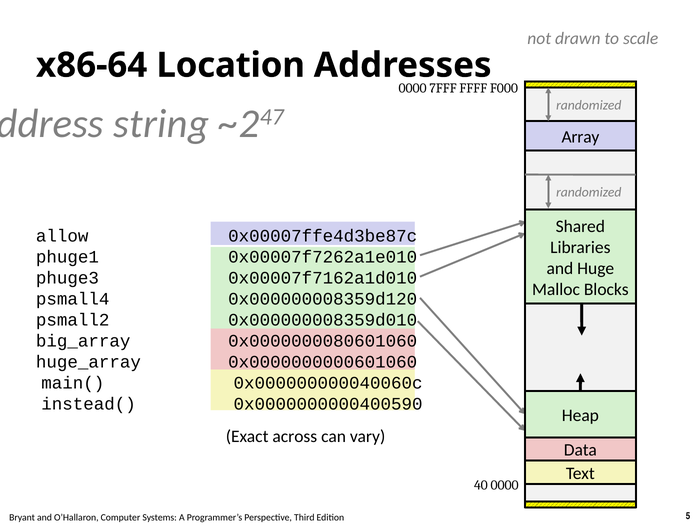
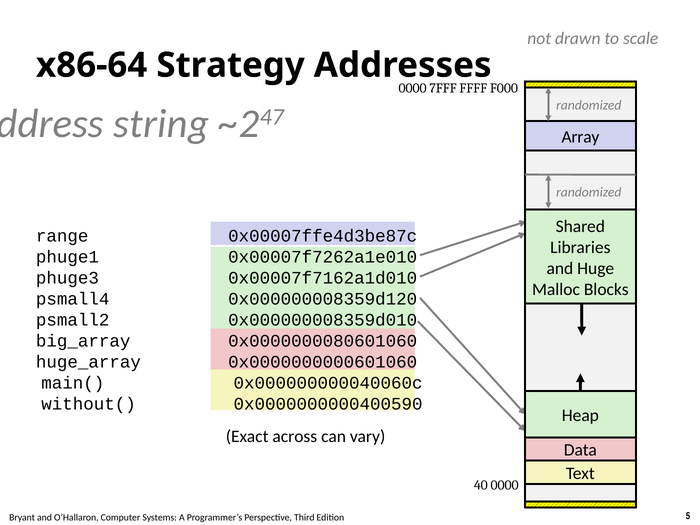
Location: Location -> Strategy (231, 65)
allow: allow -> range (62, 236)
instead(: instead( -> without( (89, 404)
